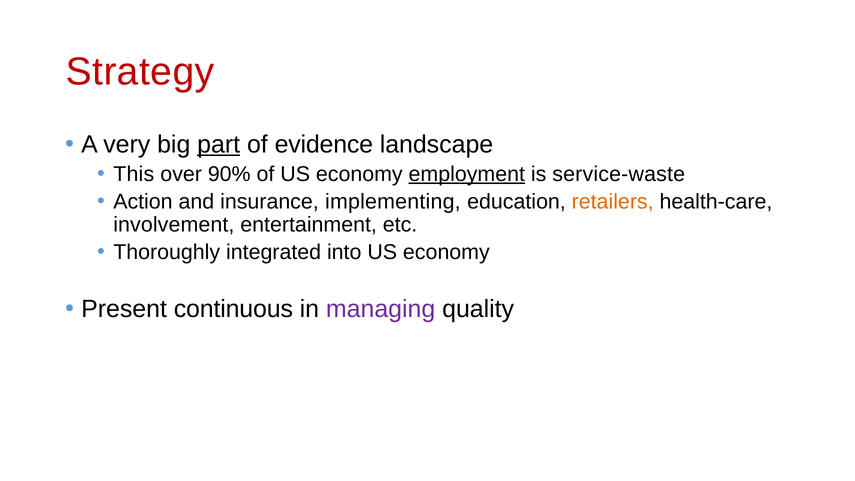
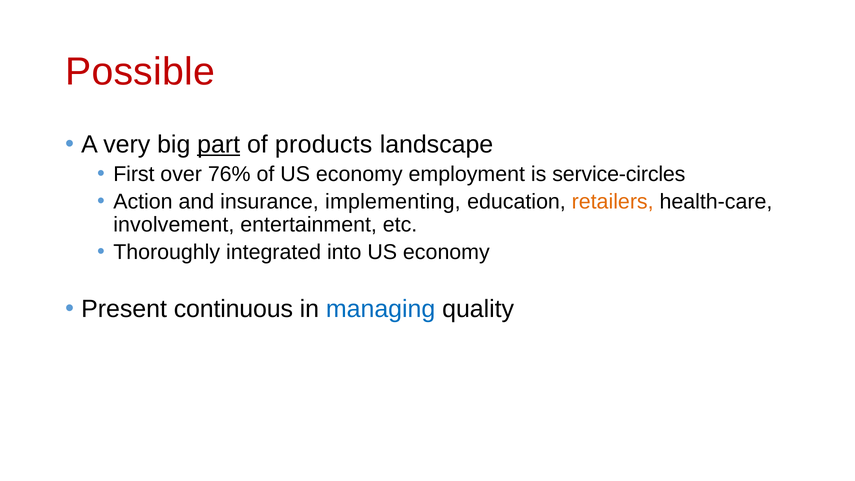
Strategy: Strategy -> Possible (140, 72)
evidence: evidence -> products (324, 145)
This: This -> First (134, 174)
90%: 90% -> 76% (229, 174)
employment underline: present -> none (467, 174)
service-waste: service-waste -> service-circles (619, 174)
managing colour: purple -> blue (381, 309)
